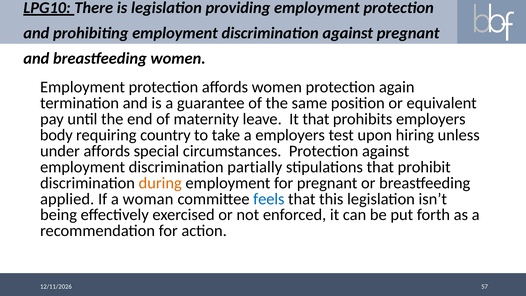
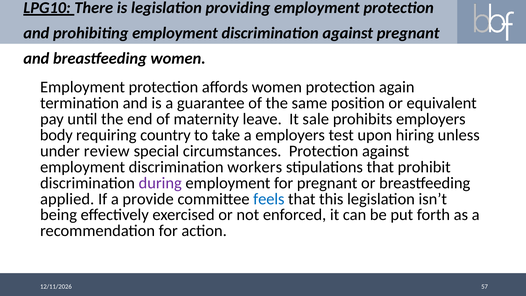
It that: that -> sale (316, 119)
under affords: affords -> review (107, 151)
partially: partially -> workers (255, 167)
during colour: orange -> purple (160, 183)
woman: woman -> provide (148, 199)
